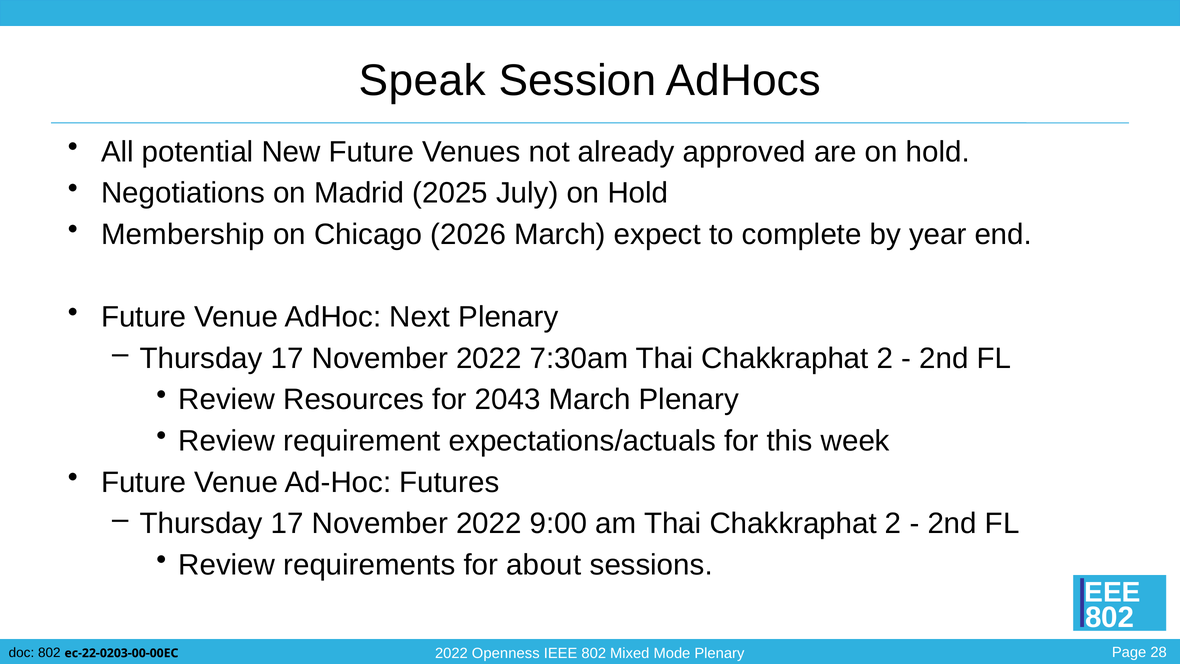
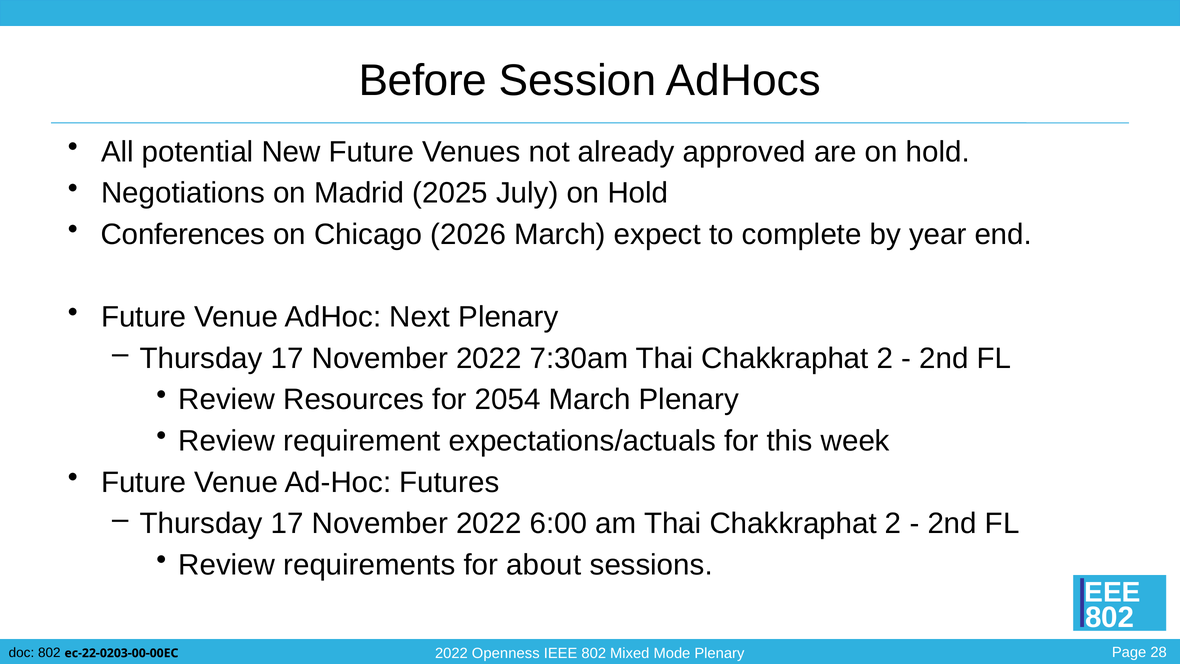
Speak: Speak -> Before (423, 81)
Membership: Membership -> Conferences (183, 234)
2043: 2043 -> 2054 (508, 400)
9:00: 9:00 -> 6:00 (558, 523)
